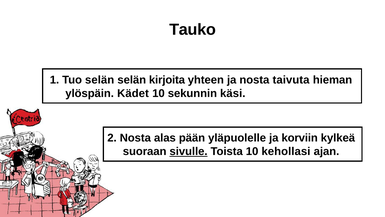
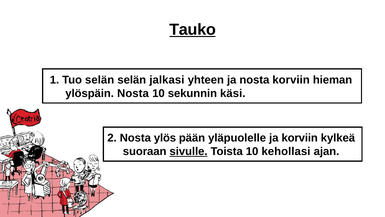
Tauko underline: none -> present (193, 30)
kirjoita: kirjoita -> jalkasi (167, 80)
nosta taivuta: taivuta -> korviin (291, 80)
ylöspäin Kädet: Kädet -> Nosta (133, 93)
alas: alas -> ylös (165, 138)
